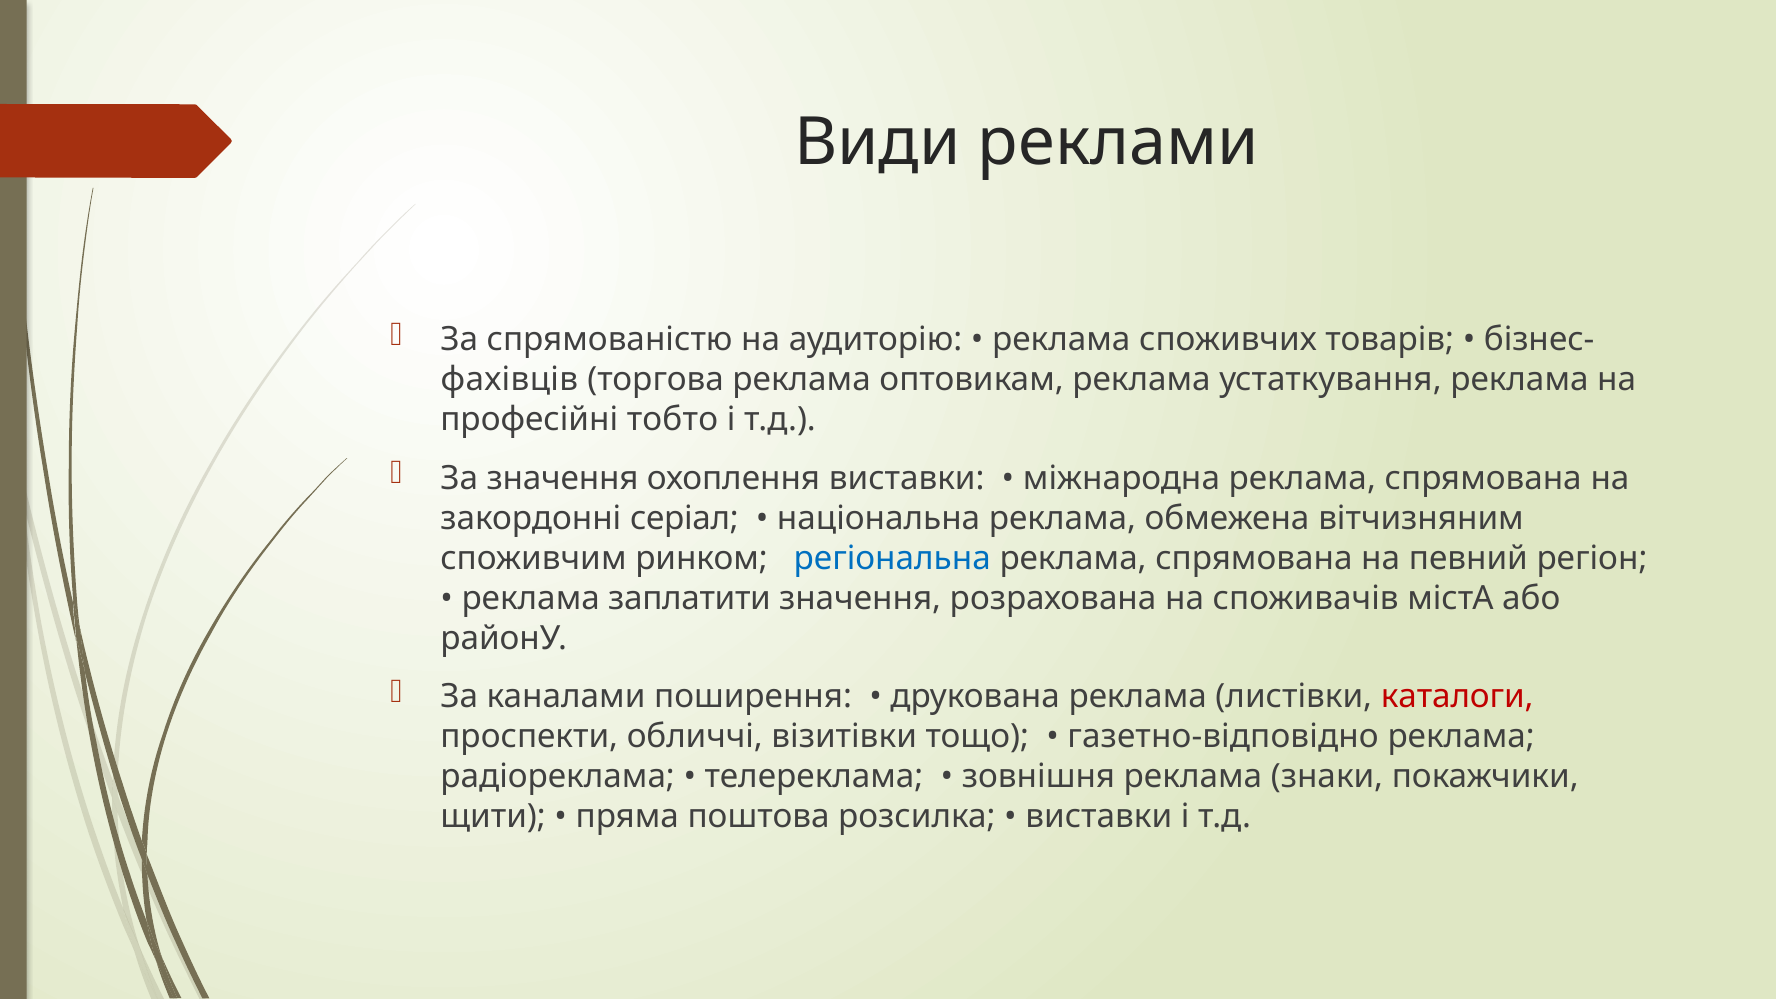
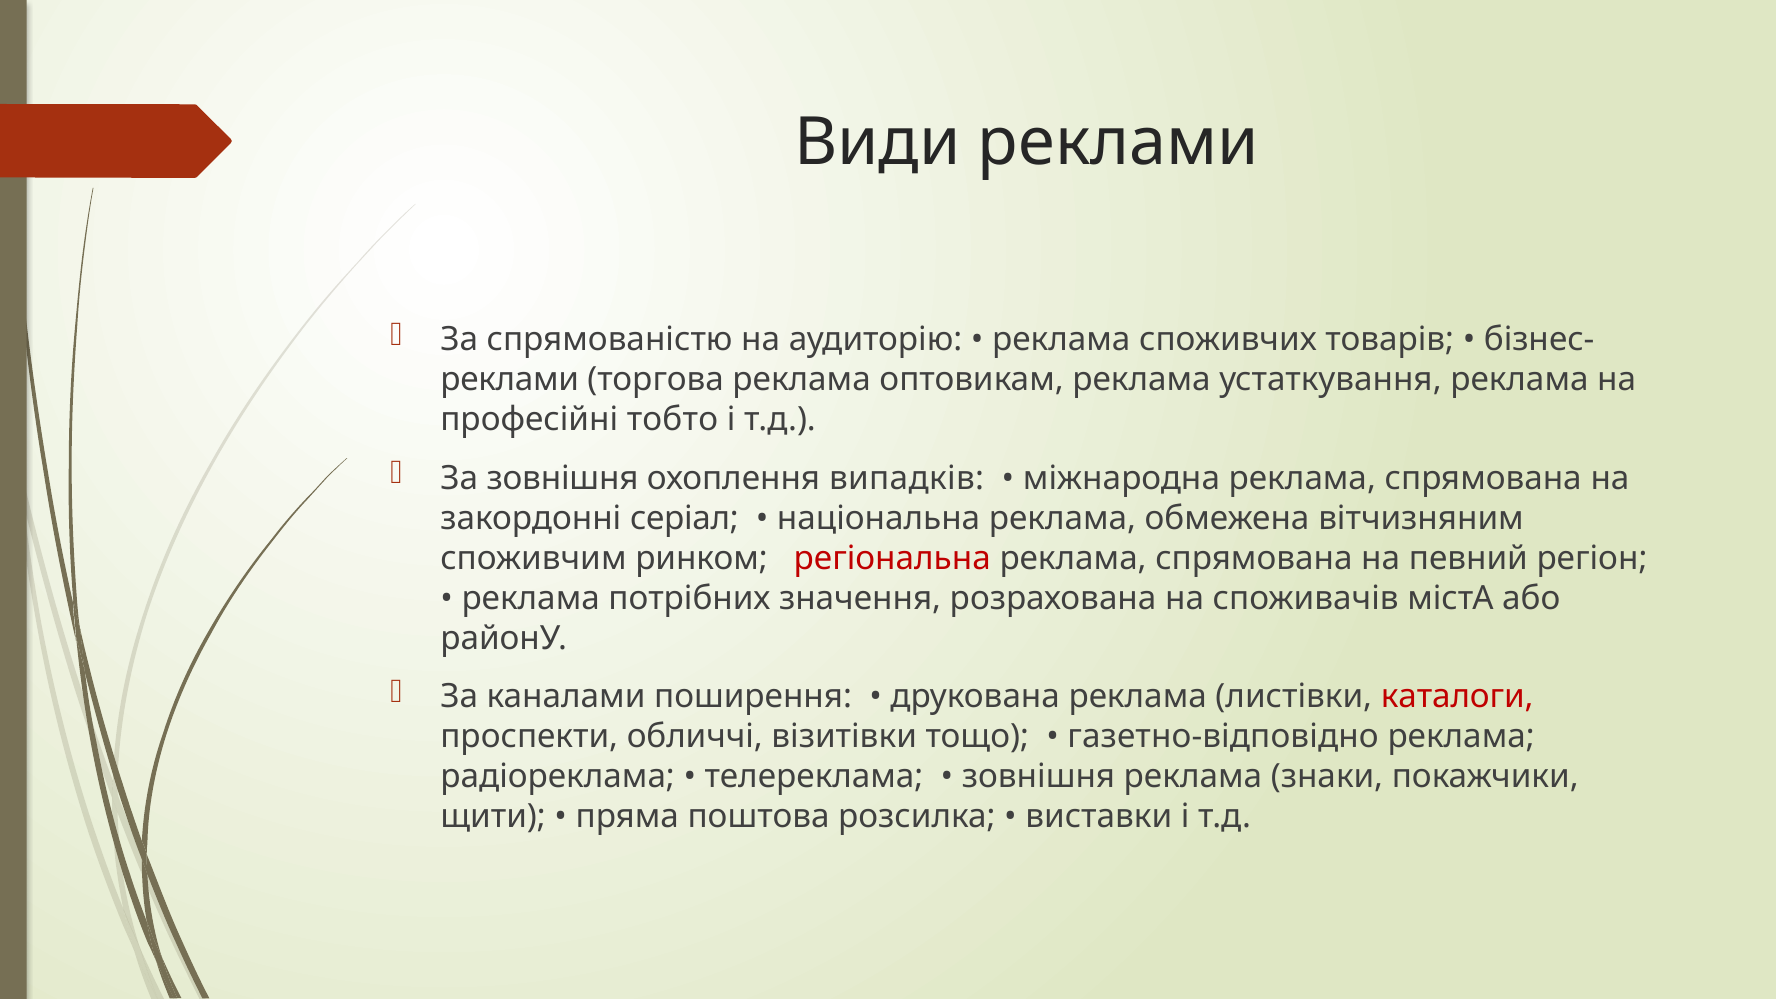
фахівців: фахівців -> реклами (510, 380)
За значення: значення -> зовнішня (563, 478)
охоплення виставки: виставки -> випадків (907, 478)
регіональна colour: blue -> red (892, 558)
заплатити: заплатити -> потрібних (689, 598)
